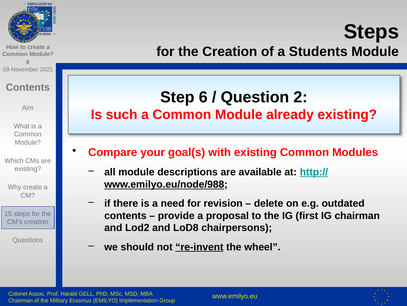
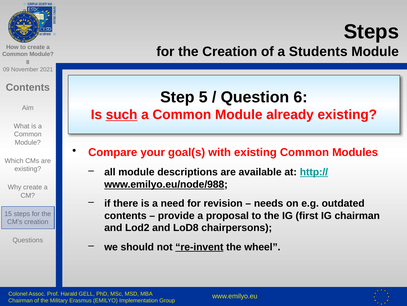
6: 6 -> 5 (203, 97)
2: 2 -> 6 (301, 97)
such underline: none -> present (122, 115)
delete: delete -> needs (269, 203)
